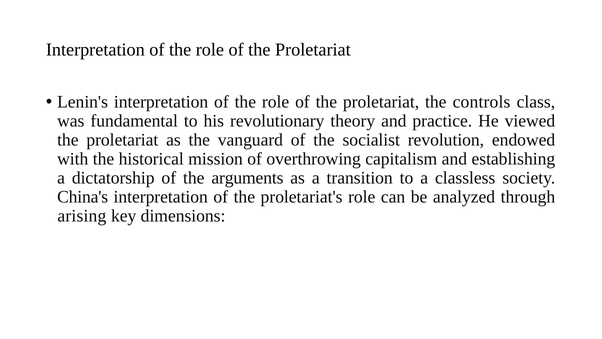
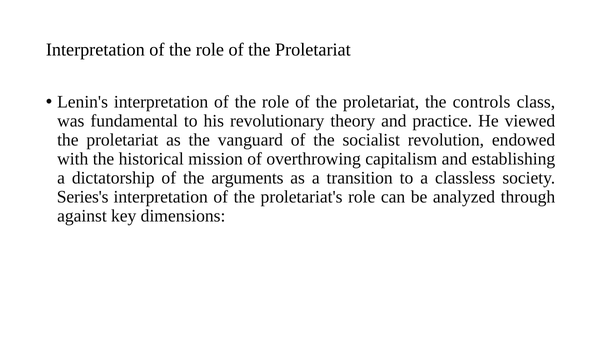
China's: China's -> Series's (83, 197)
arising: arising -> against (82, 216)
